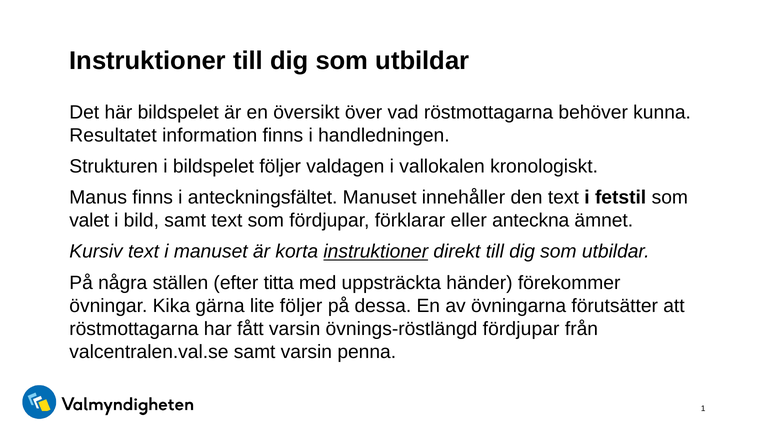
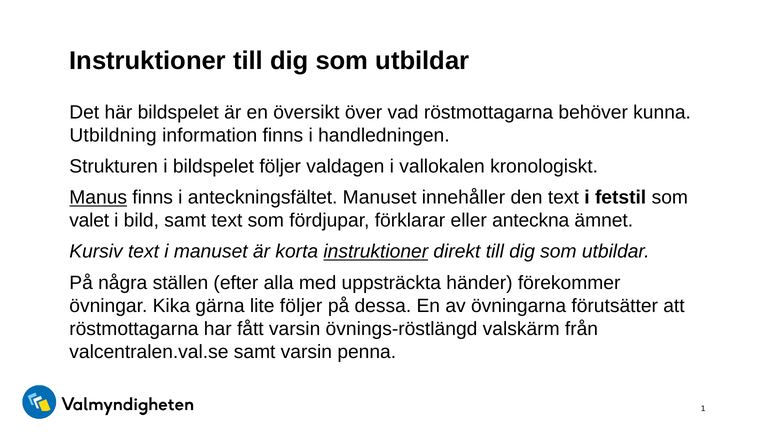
Resultatet: Resultatet -> Utbildning (113, 136)
Manus underline: none -> present (98, 198)
titta: titta -> alla (279, 283)
övnings-röstlängd fördjupar: fördjupar -> valskärm (521, 329)
